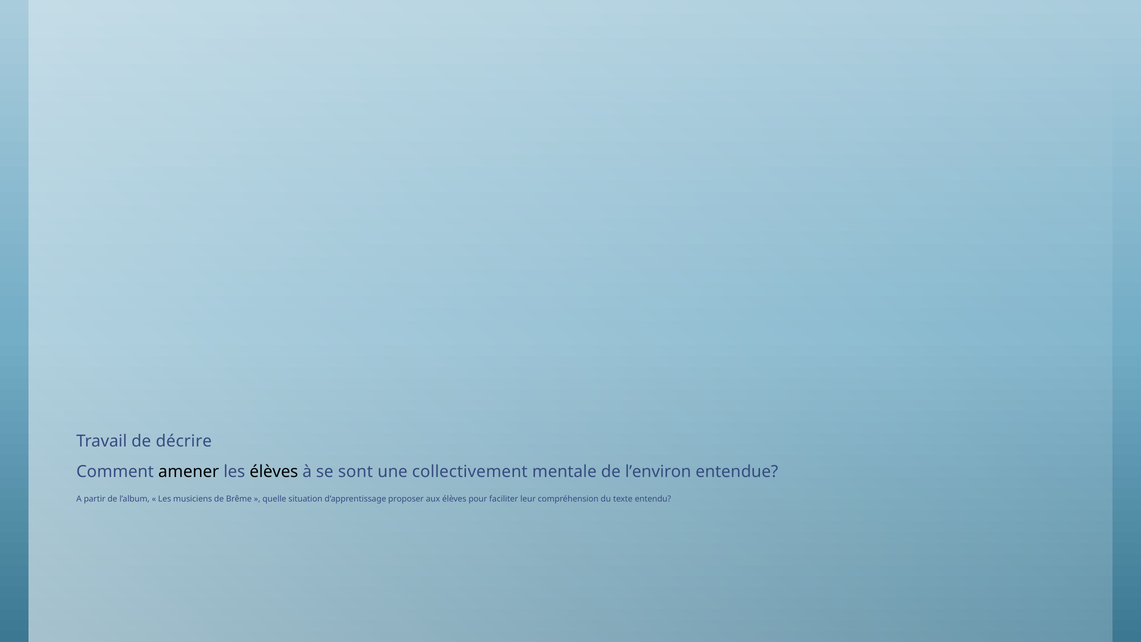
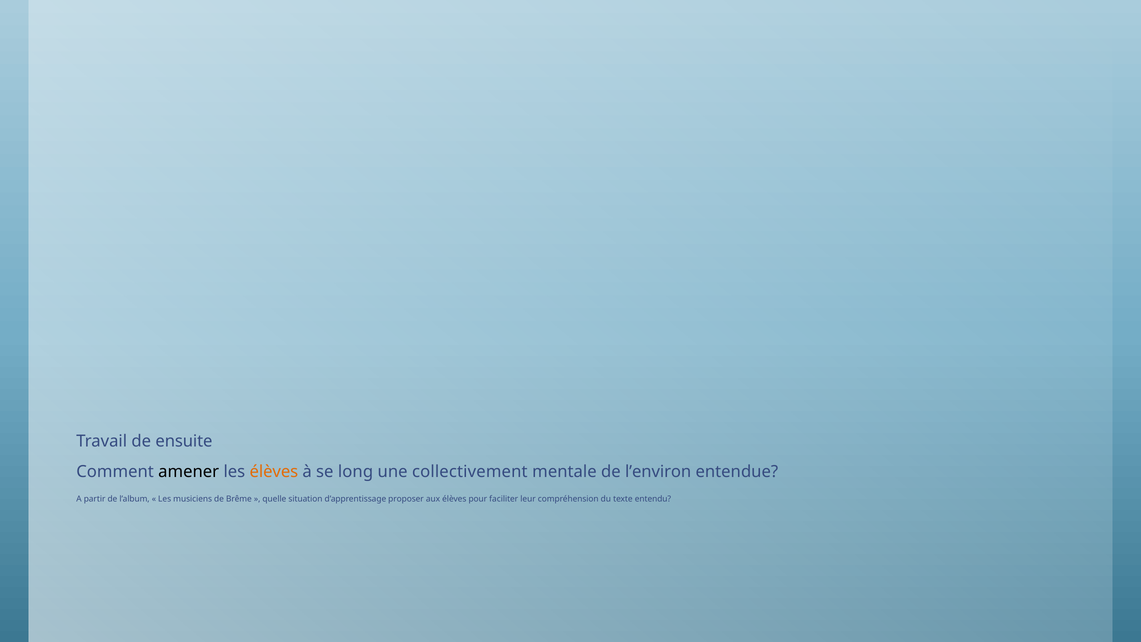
décrire: décrire -> ensuite (184, 441)
élèves colour: black -> orange (274, 472)
sont: sont -> long (356, 472)
